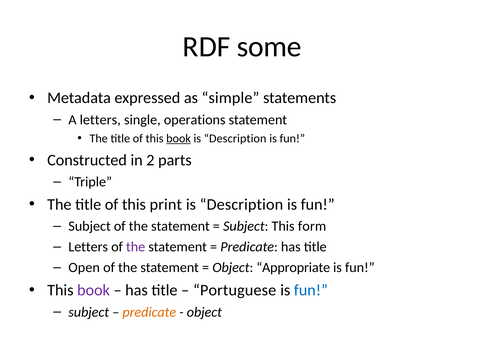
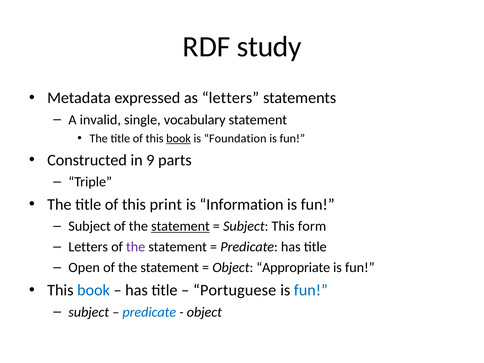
some: some -> study (269, 47)
as simple: simple -> letters (230, 98)
A letters: letters -> invalid (100, 120)
operations: operations -> vocabulary (195, 120)
Description: Description -> Foundation (235, 139)
2: 2 -> 9 (150, 160)
Description: Description -> Information (242, 204)
statement underline: none -> present (180, 226)
book colour: purple -> blue (94, 290)
predicate colour: orange -> blue (149, 312)
